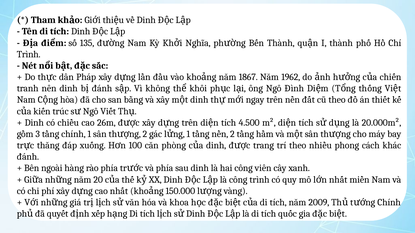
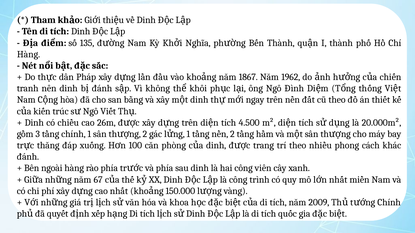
Trình: Trình -> Hàng (29, 54)
20: 20 -> 67 (98, 180)
